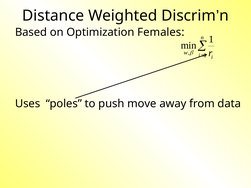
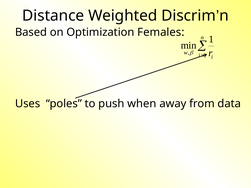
move: move -> when (142, 104)
